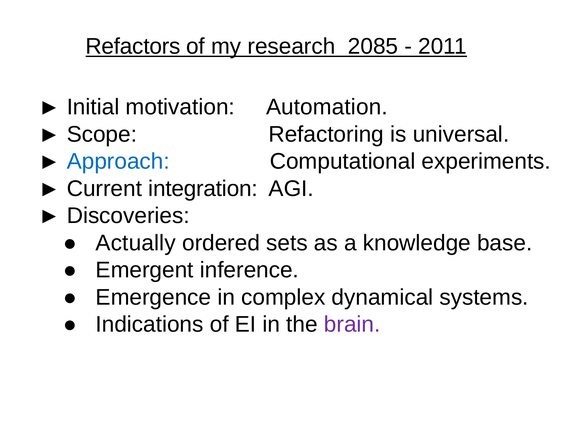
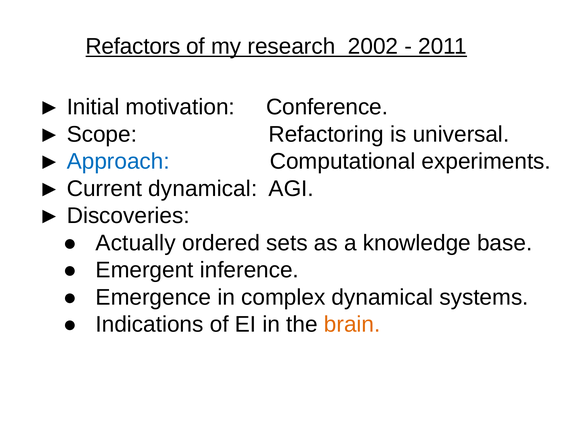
2085: 2085 -> 2002 (373, 46)
Automation: Automation -> Conference (327, 107)
Current integration: integration -> dynamical (203, 189)
brain colour: purple -> orange (352, 325)
